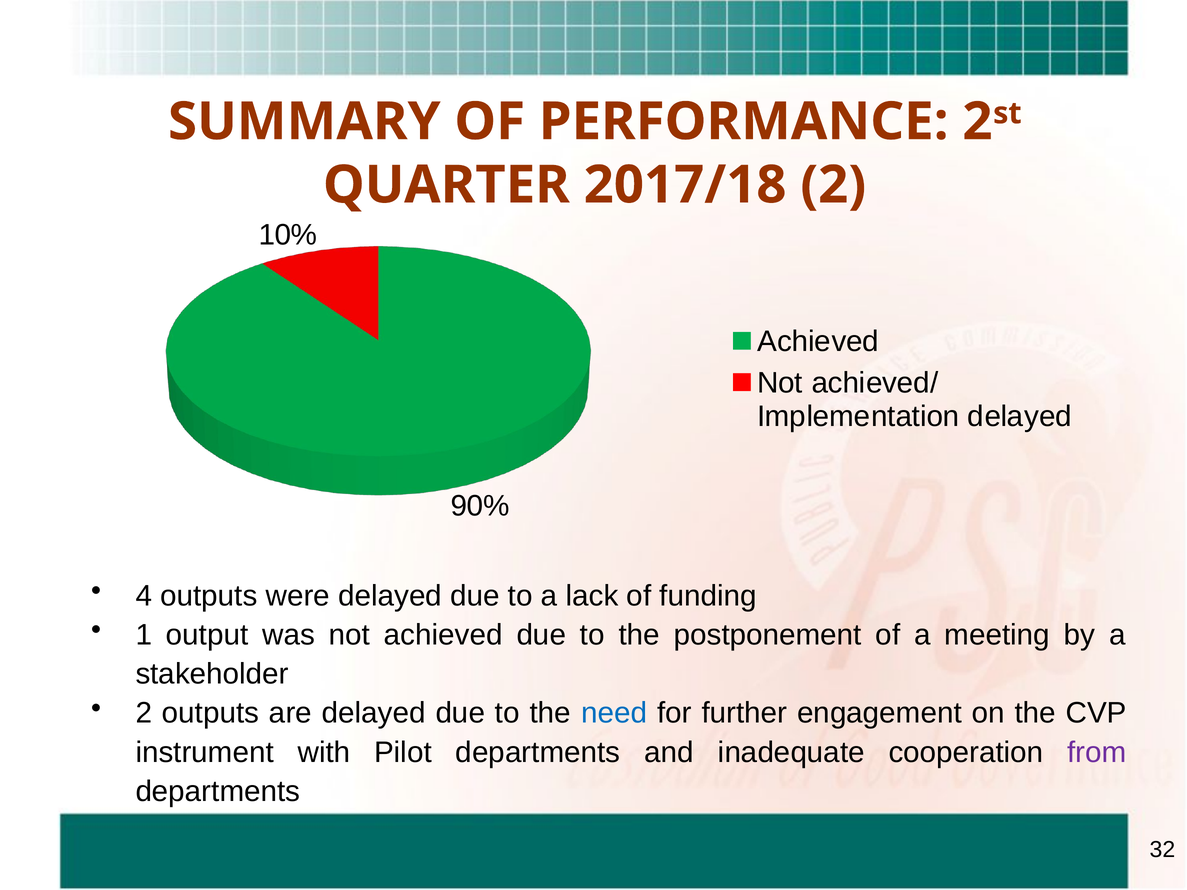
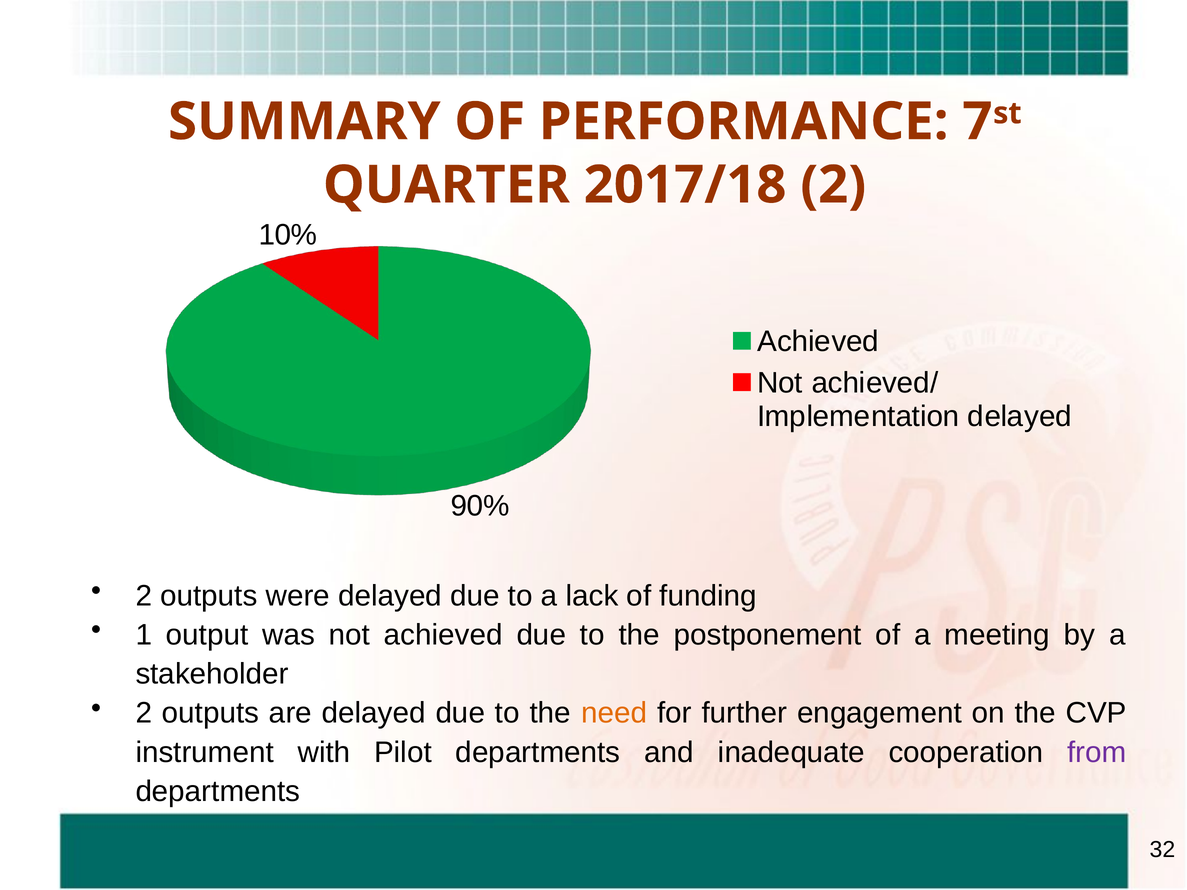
PERFORMANCE 2: 2 -> 7 (977, 122)
4: 4 -> 2 (144, 596)
need colour: blue -> orange (614, 713)
